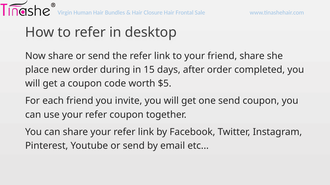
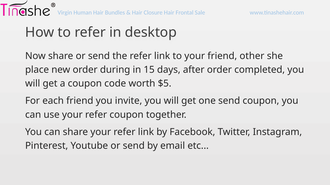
friend share: share -> other (252, 56)
